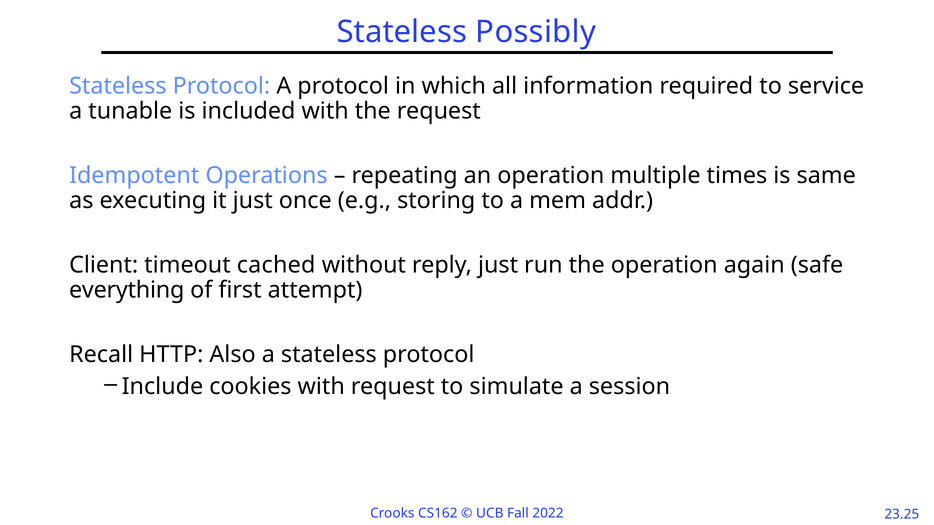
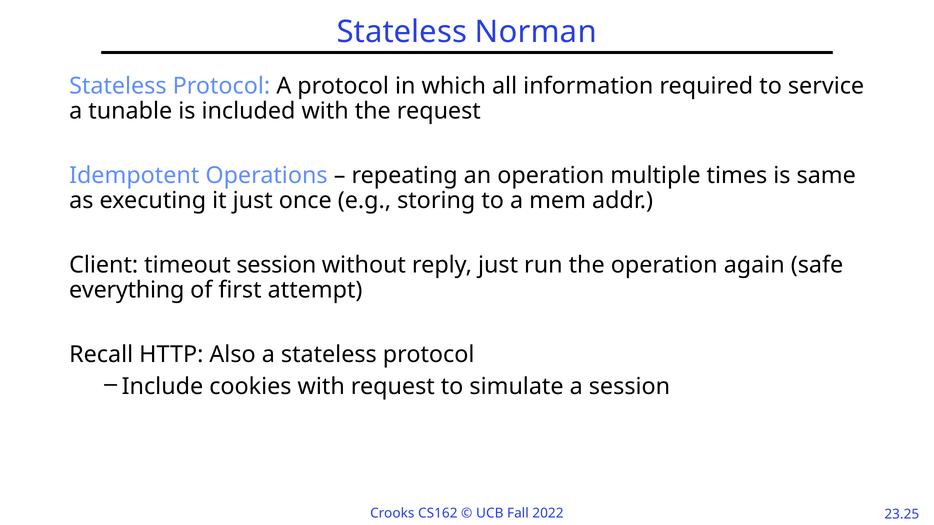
Possibly: Possibly -> Norman (536, 32)
timeout cached: cached -> session (276, 265)
